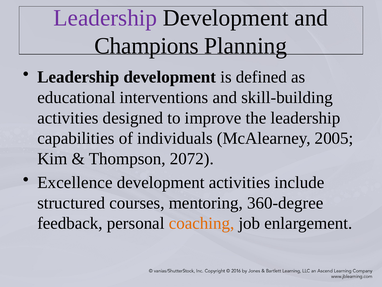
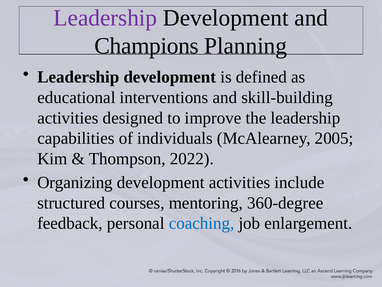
2072: 2072 -> 2022 (192, 158)
Excellence: Excellence -> Organizing (75, 182)
coaching colour: orange -> blue (202, 223)
